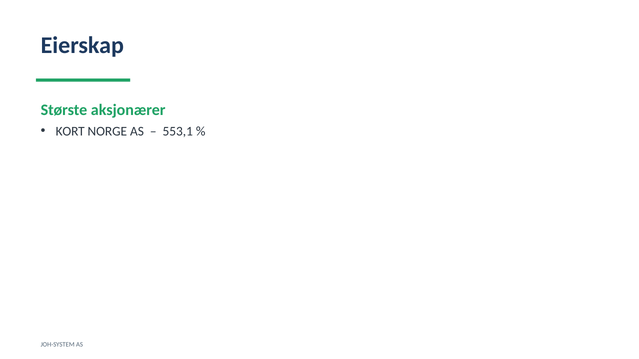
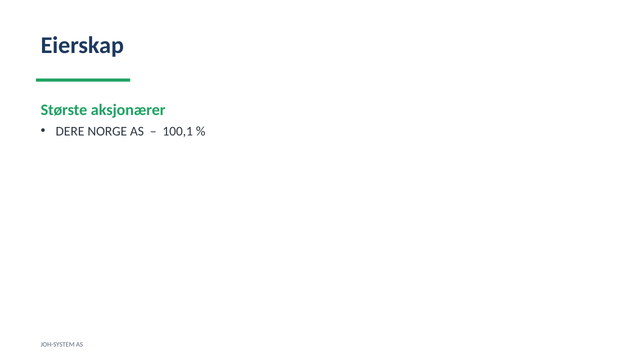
KORT: KORT -> DERE (70, 131)
553,1: 553,1 -> 100,1 (178, 131)
